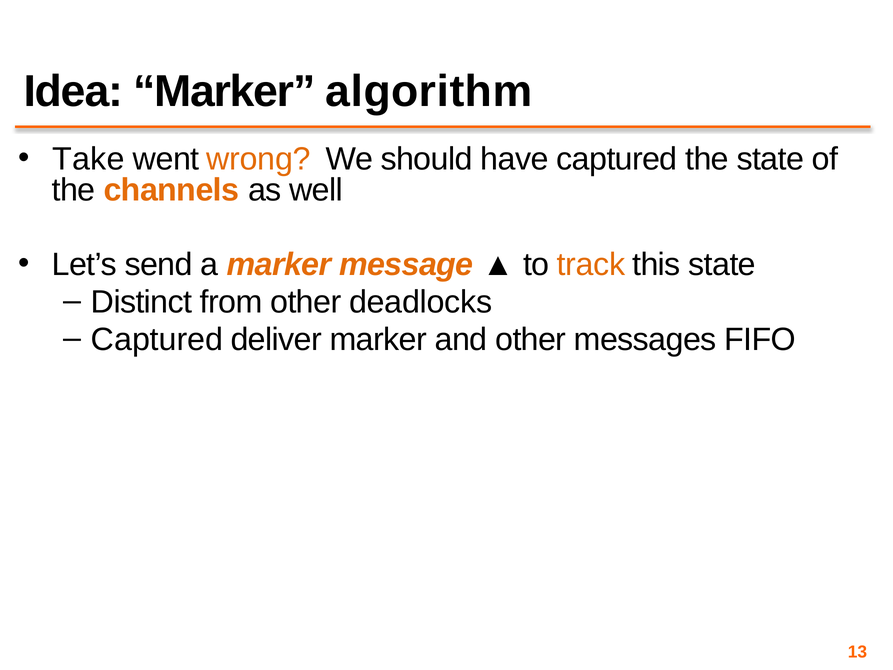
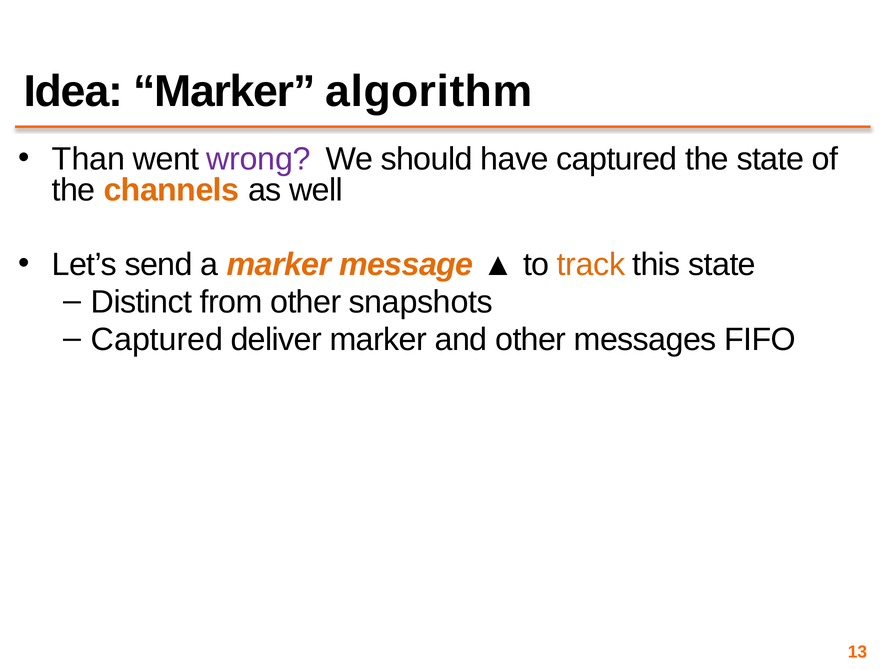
Take: Take -> Than (89, 159)
wrong colour: orange -> purple (259, 159)
deadlocks: deadlocks -> snapshots (421, 302)
